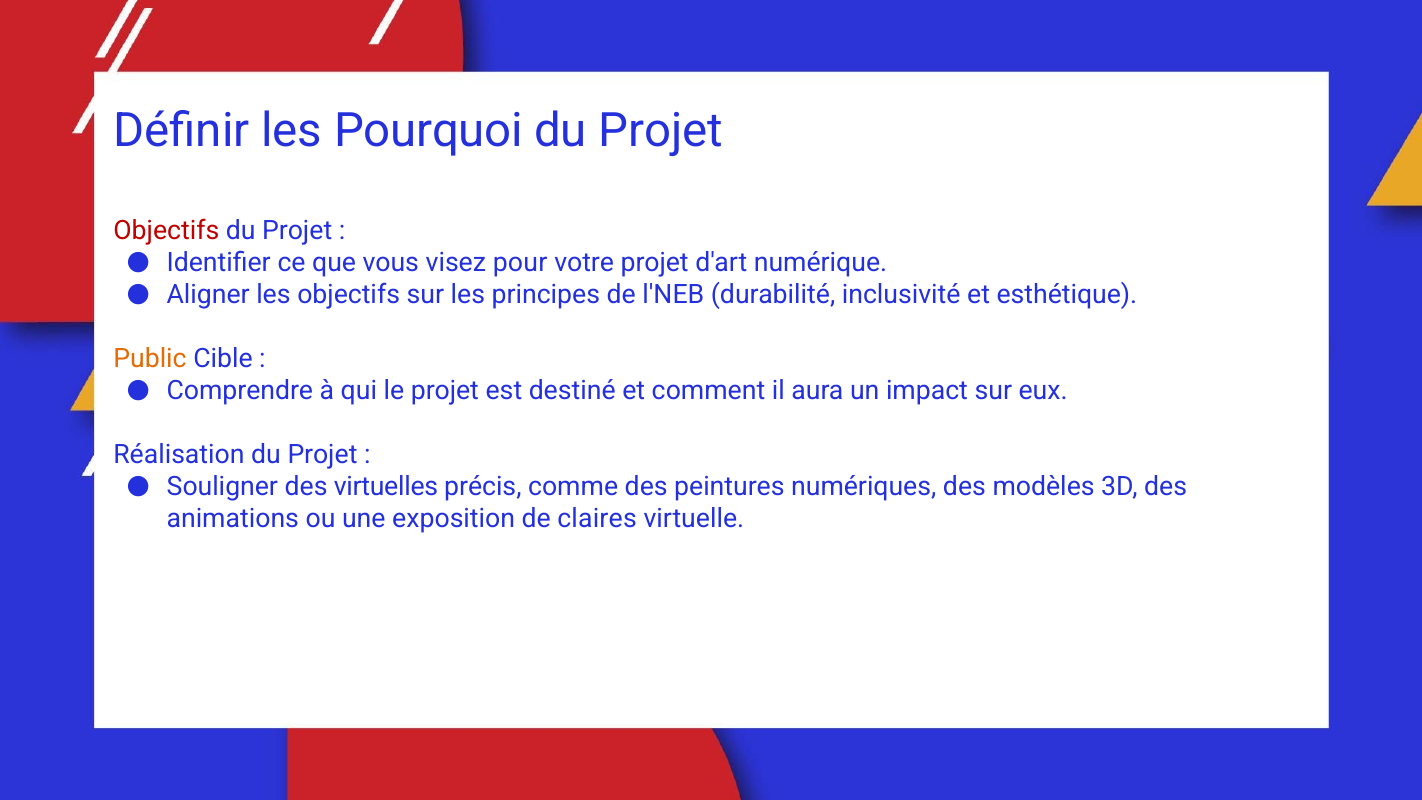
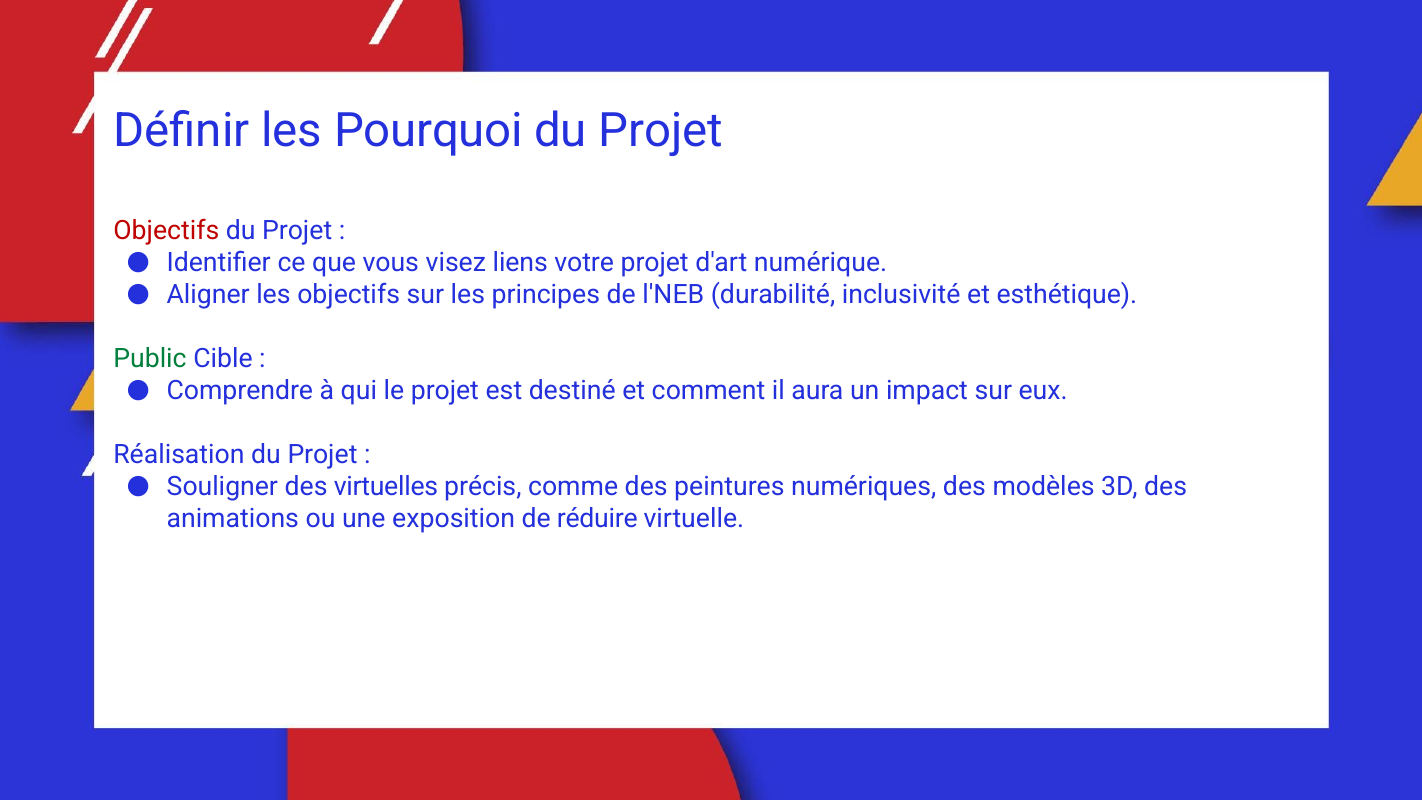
pour: pour -> liens (520, 262)
Public colour: orange -> green (150, 358)
claires: claires -> réduire (597, 518)
